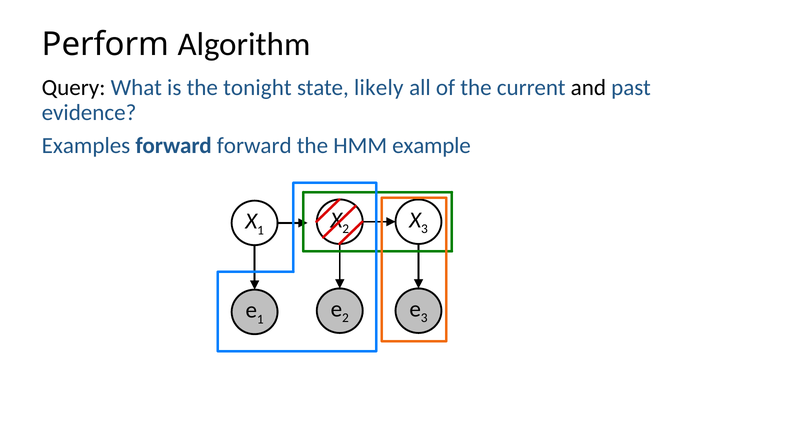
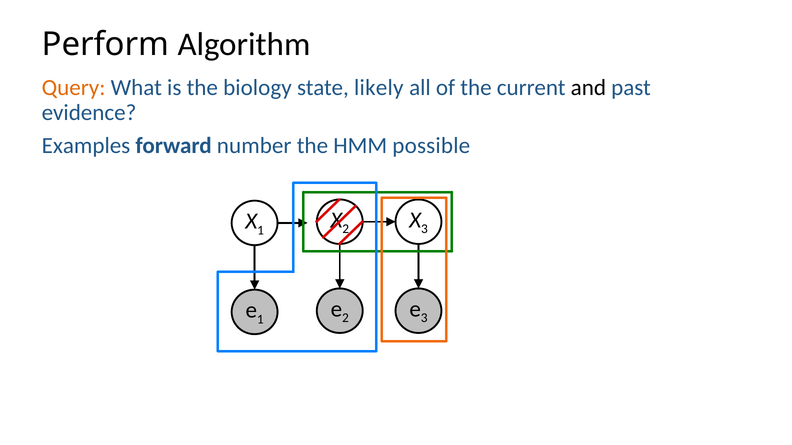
Query colour: black -> orange (74, 88)
tonight: tonight -> biology (257, 88)
forward forward: forward -> number (254, 146)
example: example -> possible (431, 146)
